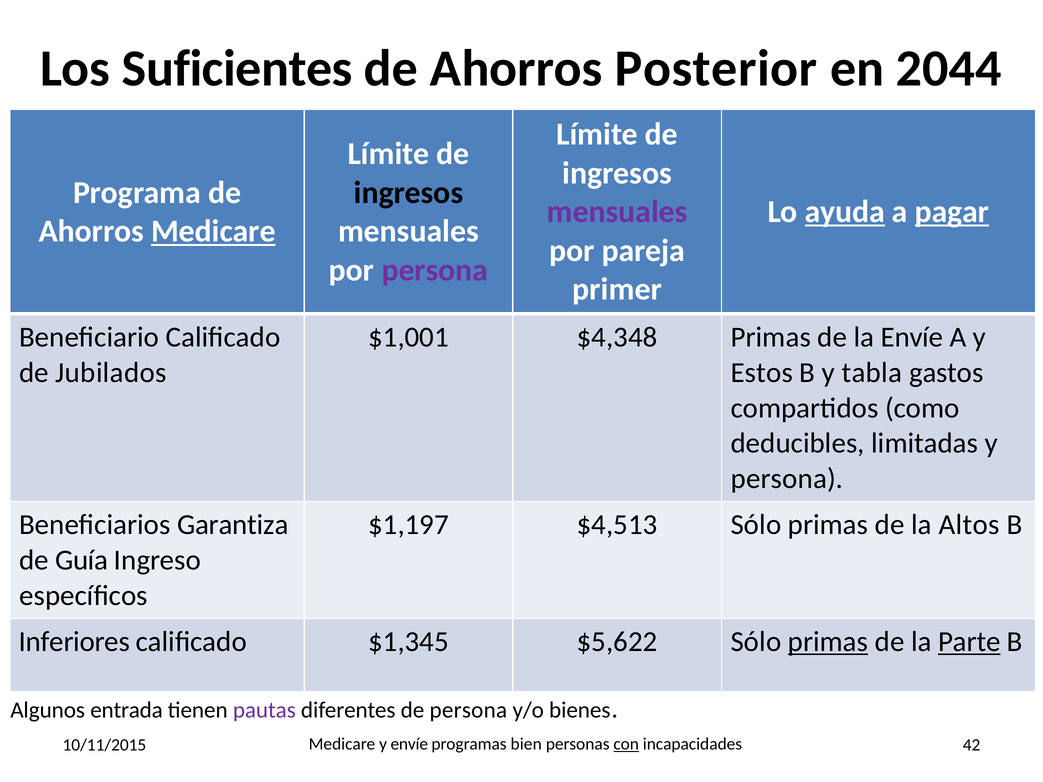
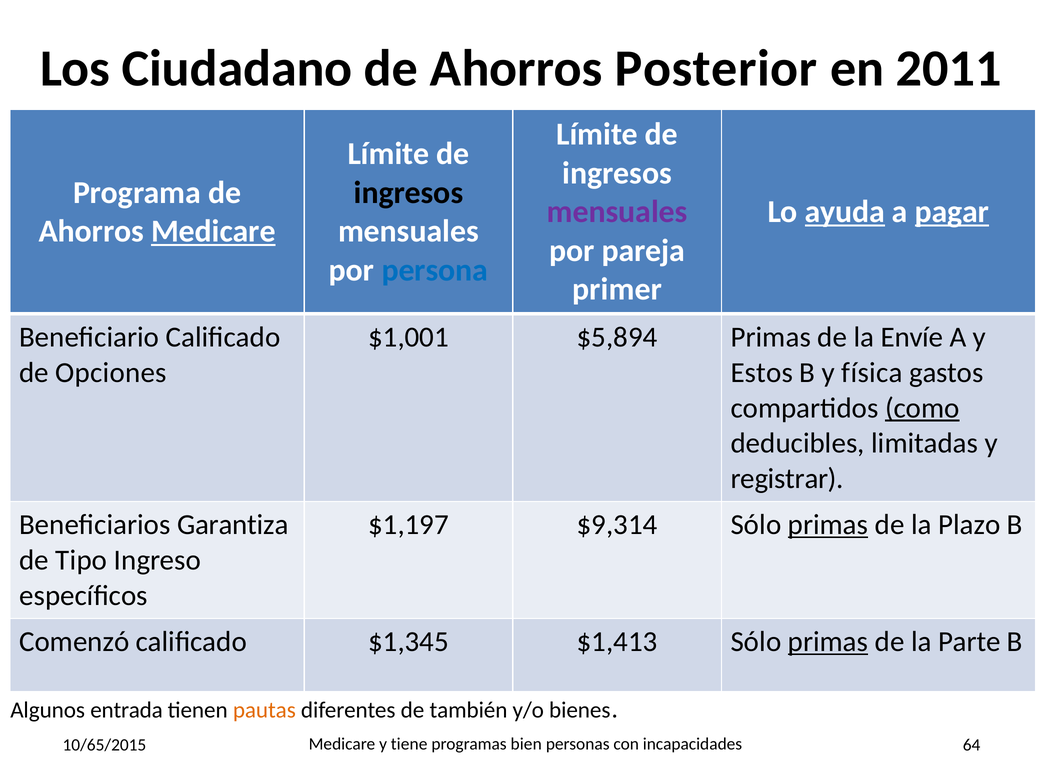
Suficientes: Suficientes -> Ciudadano (237, 69)
2044: 2044 -> 2011 (949, 69)
persona colour: purple -> blue (435, 270)
$4,348: $4,348 -> $5,894 (617, 337)
Jubilados: Jubilados -> Opciones (111, 373)
tabla: tabla -> física (872, 373)
como underline: none -> present (922, 408)
persona: persona -> registrar (787, 479)
$4,513: $4,513 -> $9,314 (617, 525)
primas underline: none -> present (828, 525)
Altos: Altos -> Plazo (969, 525)
Guía: Guía -> Tipo (81, 560)
Inferiores: Inferiores -> Comenzó (74, 642)
$5,622: $5,622 -> $1,413 (617, 642)
Parte underline: present -> none (969, 642)
pautas colour: purple -> orange (264, 710)
de persona: persona -> también (469, 710)
10/11/2015: 10/11/2015 -> 10/65/2015 (104, 745)
y envíe: envíe -> tiene (409, 744)
con underline: present -> none (626, 744)
42: 42 -> 64 (972, 745)
